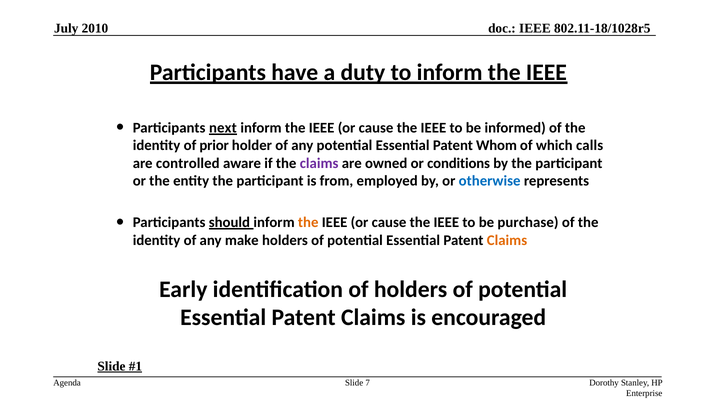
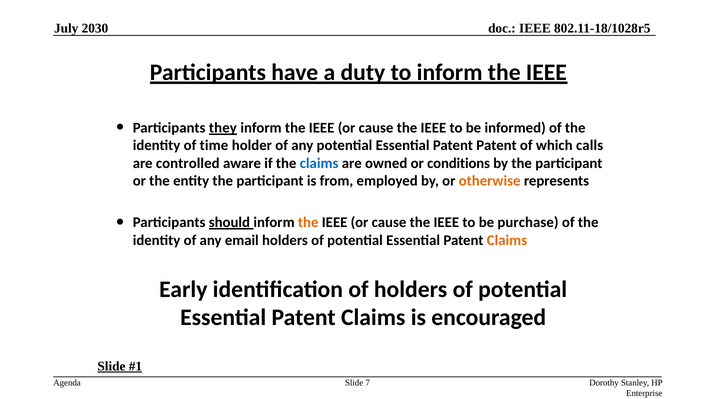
2010: 2010 -> 2030 (95, 28)
next: next -> they (223, 128)
prior: prior -> time (214, 146)
Patent Whom: Whom -> Patent (496, 146)
claims colour: purple -> blue (319, 163)
otherwise colour: blue -> orange (490, 181)
make: make -> email (242, 240)
